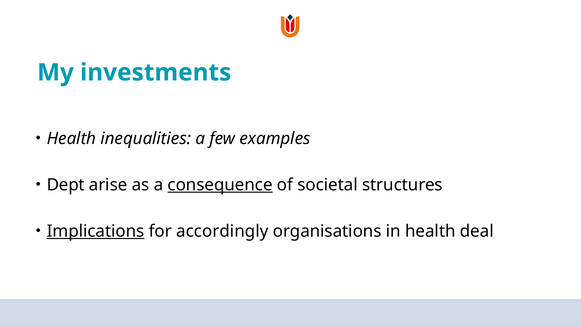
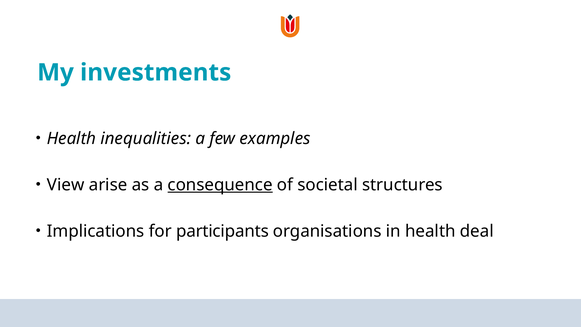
Dept: Dept -> View (66, 185)
Implications underline: present -> none (96, 231)
accordingly: accordingly -> participants (222, 231)
